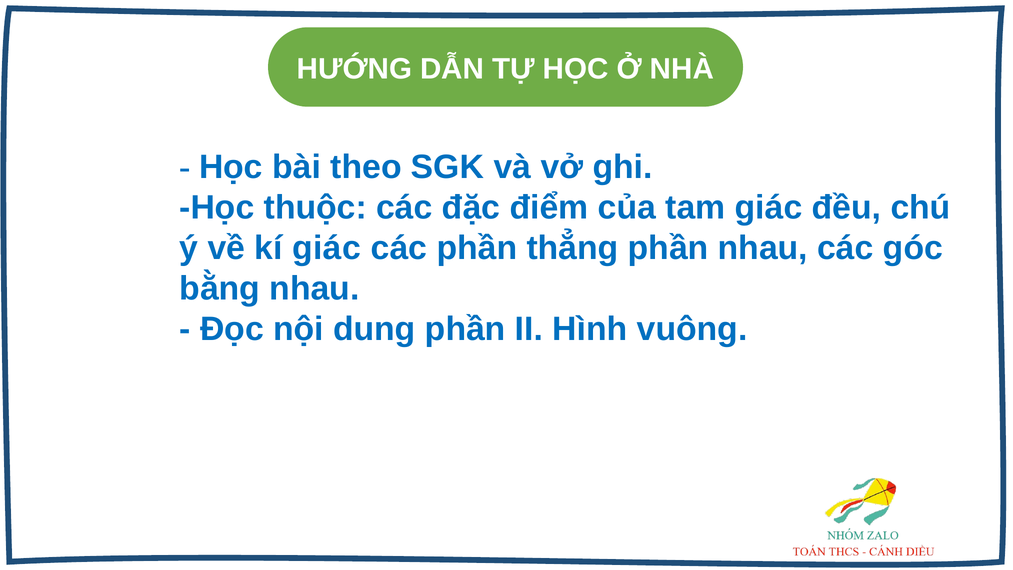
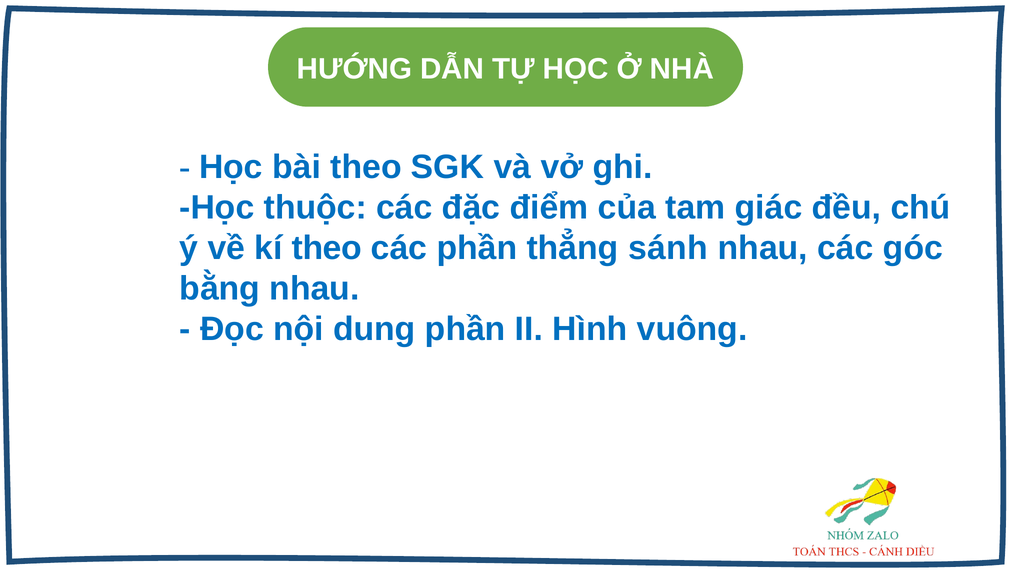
kí giác: giác -> theo (327, 248)
thẳng phần: phần -> sánh (668, 248)
